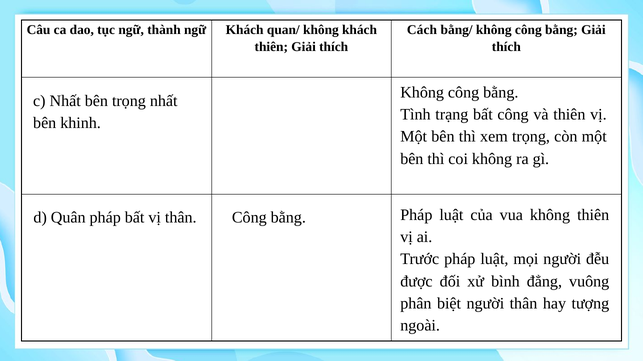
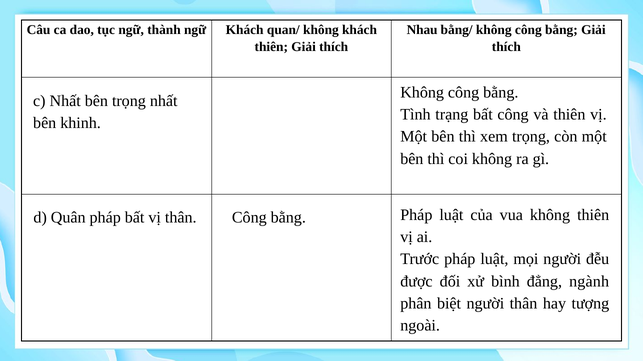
Cách: Cách -> Nhau (422, 30)
vuông: vuông -> ngành (589, 282)
